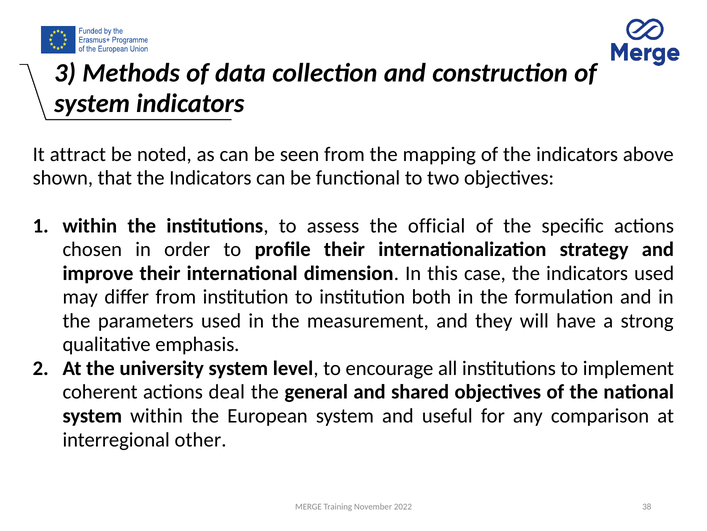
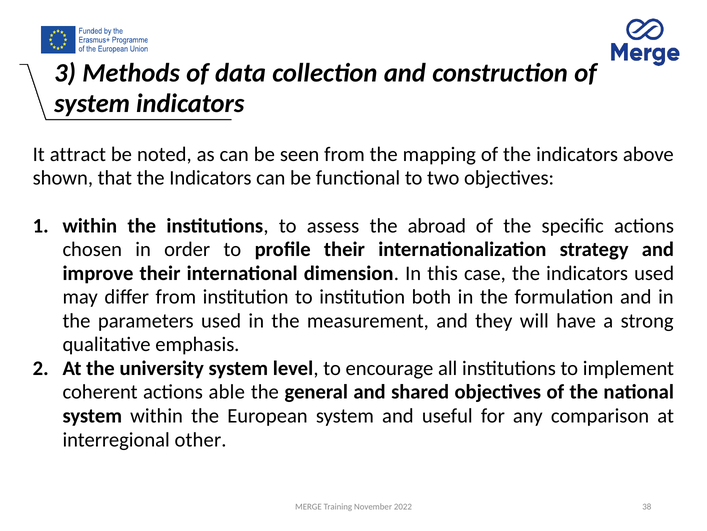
official: official -> abroad (437, 225)
deal: deal -> able (227, 392)
